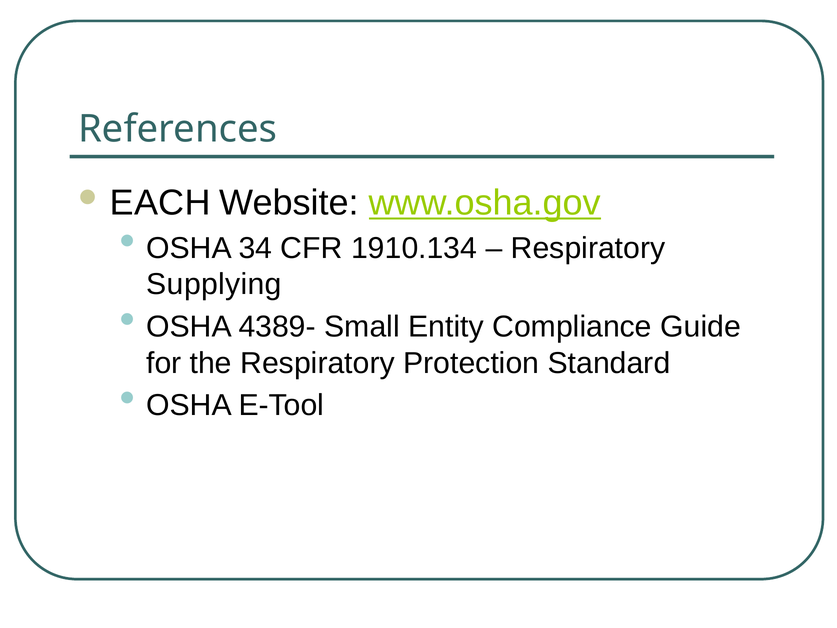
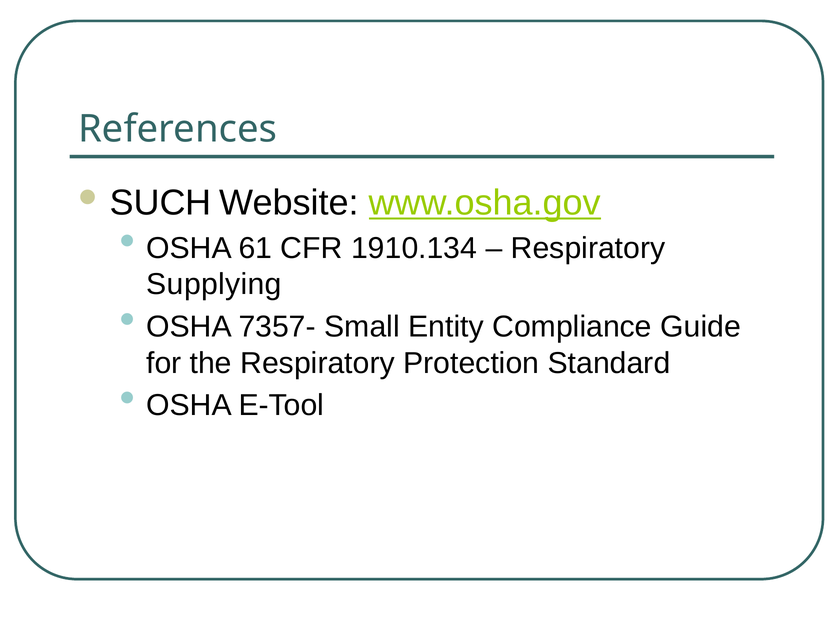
EACH: EACH -> SUCH (161, 203)
34: 34 -> 61 (255, 248)
4389-: 4389- -> 7357- (277, 327)
